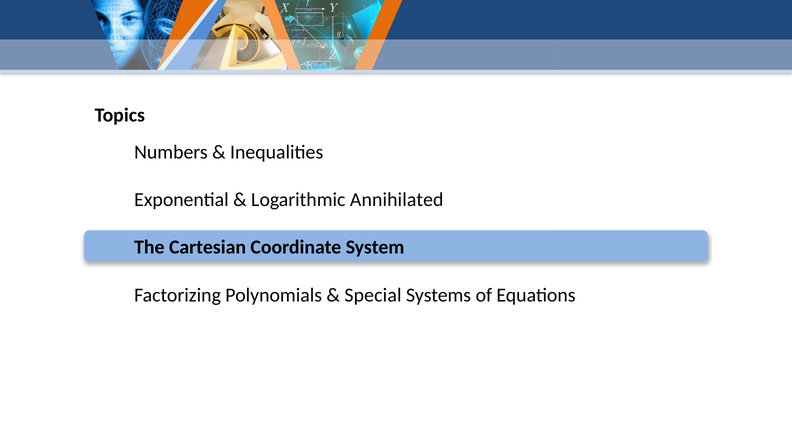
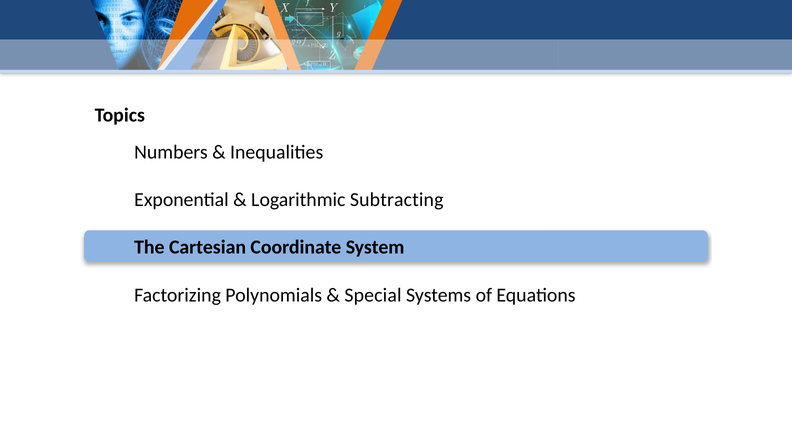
Annihilated: Annihilated -> Subtracting (397, 200)
